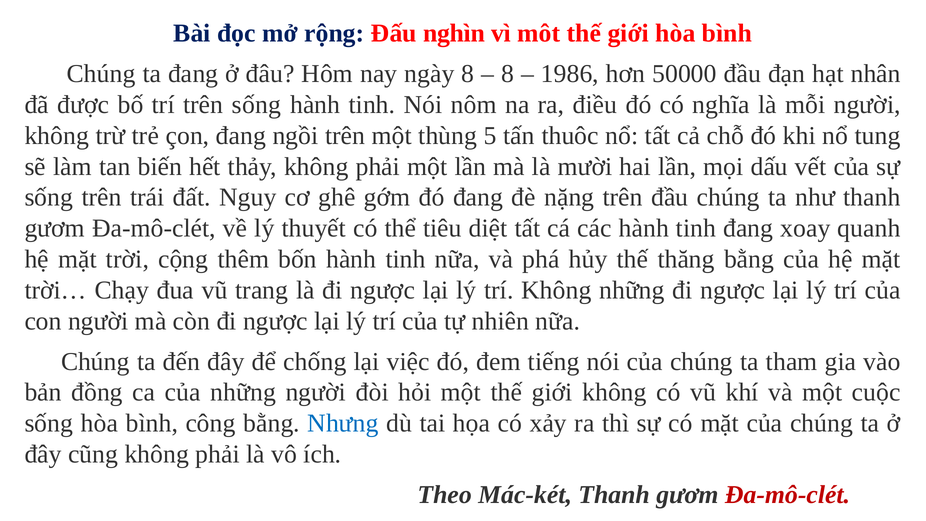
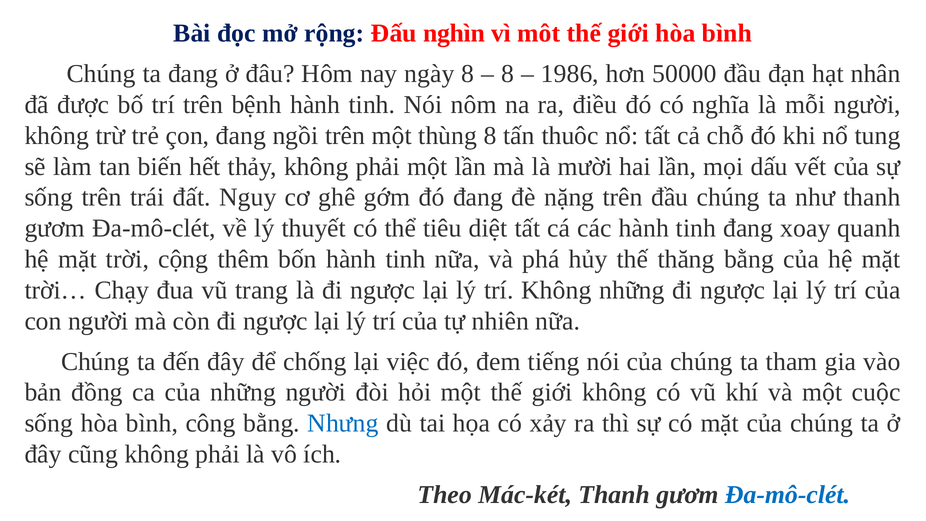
trên sống: sống -> bệnh (257, 105)
thùng 5: 5 -> 8 (490, 136)
Đa-mô-clét colour: red -> blue (787, 495)
